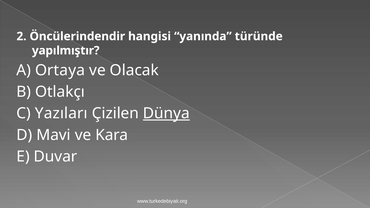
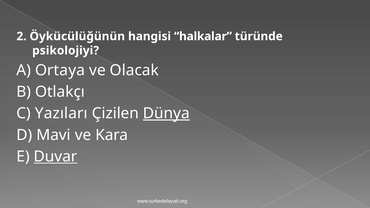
Öncülerindendir: Öncülerindendir -> Öykücülüğünün (77, 36)
yanında: yanında -> halkalar (203, 36)
yapılmıştır: yapılmıştır -> psikolojiyi (66, 51)
Duvar underline: none -> present (55, 157)
